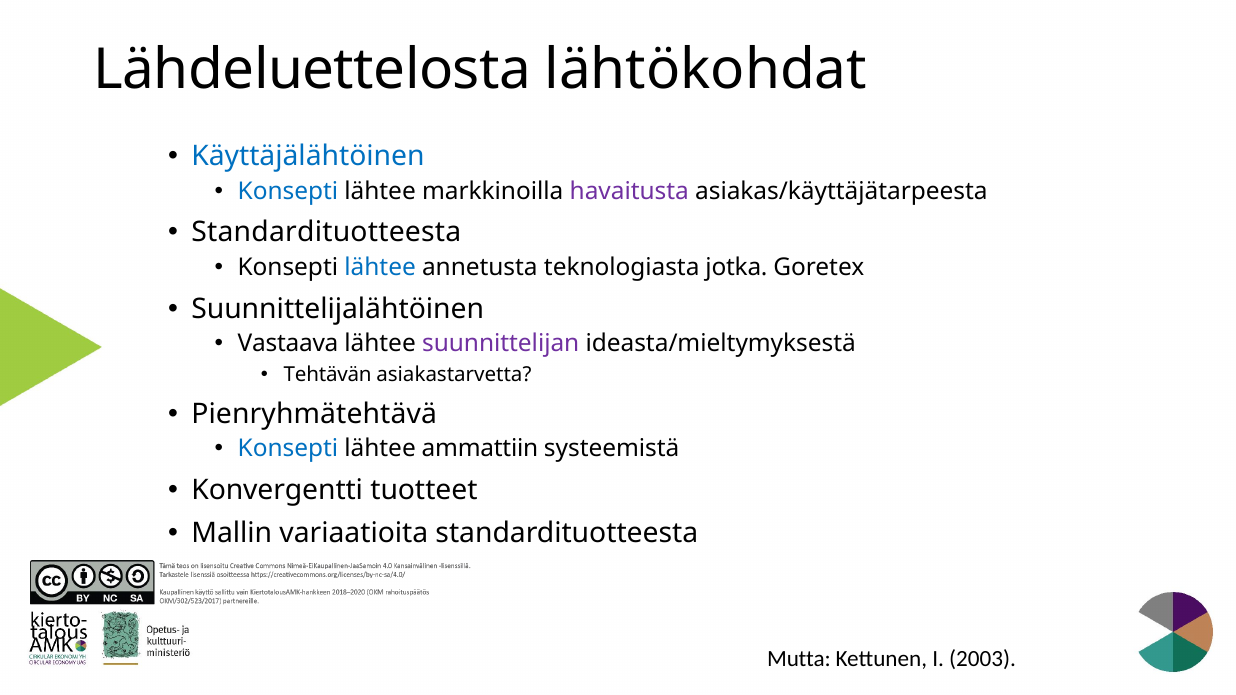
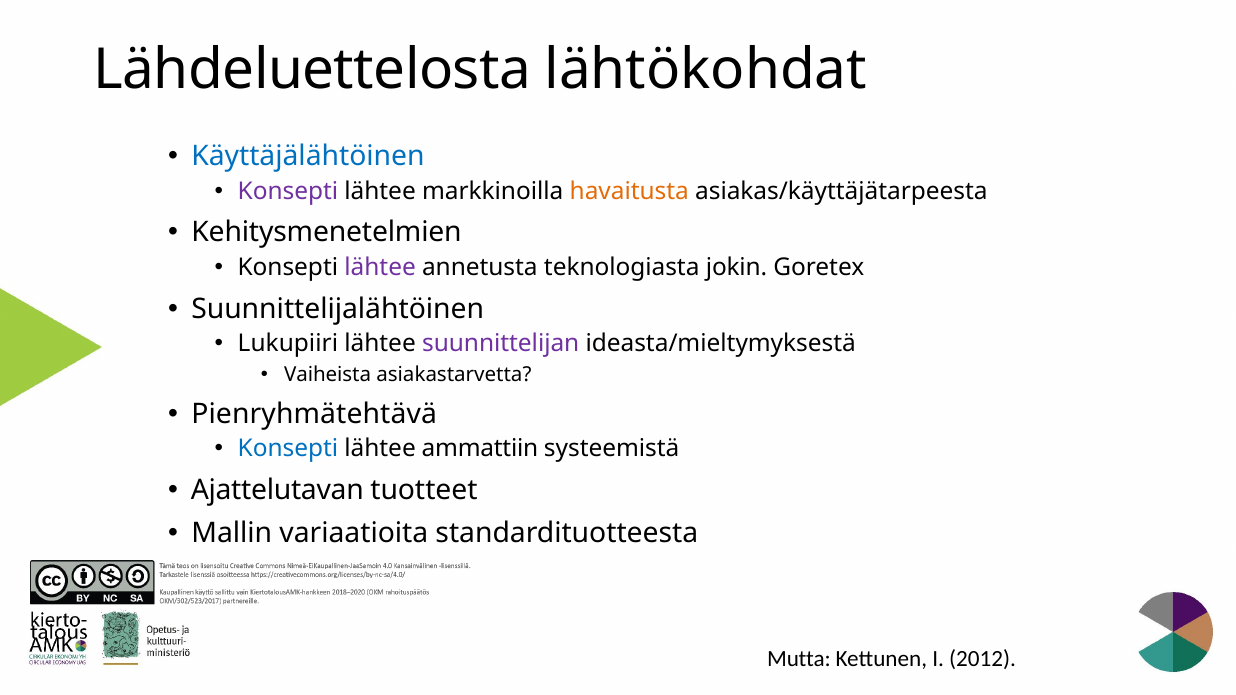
Konsepti colour: blue -> purple (288, 191)
havaitusta colour: purple -> orange (629, 191)
Standardituotteesta: Standardituotteesta -> Kehitysmenetelmien (327, 233)
lähtee colour: blue -> purple (380, 268)
jotka: jotka -> jokin (736, 268)
Vastaava: Vastaava -> Lukupiiri (288, 344)
Tehtävän: Tehtävän -> Vaiheista (328, 375)
Konvergentti: Konvergentti -> Ajattelutavan (277, 490)
2003: 2003 -> 2012 (983, 660)
